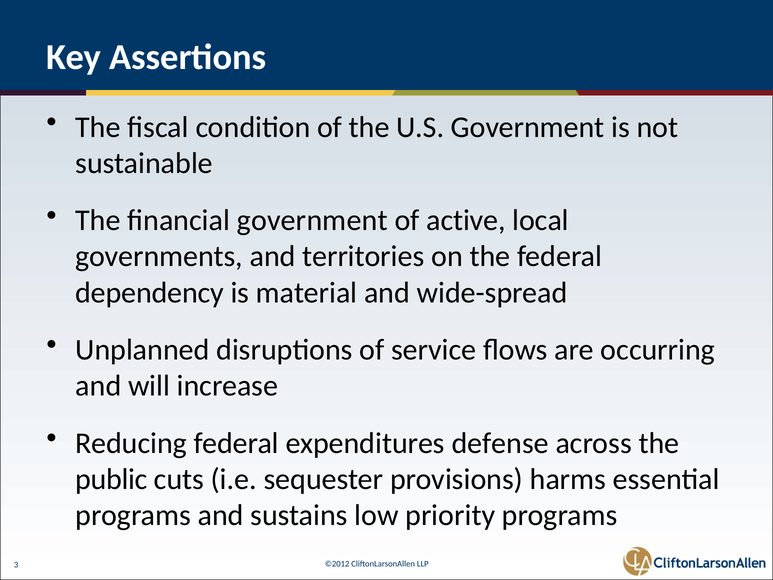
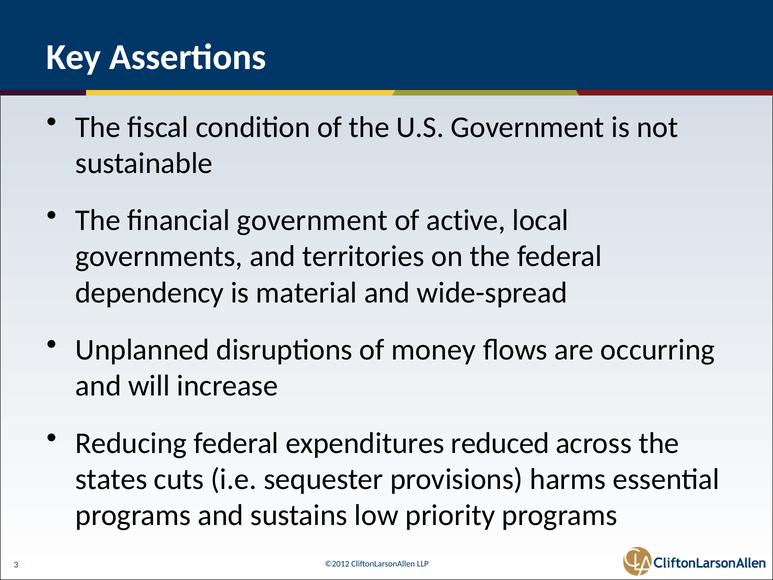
service: service -> money (434, 350)
defense: defense -> reduced (500, 443)
public: public -> states (111, 479)
